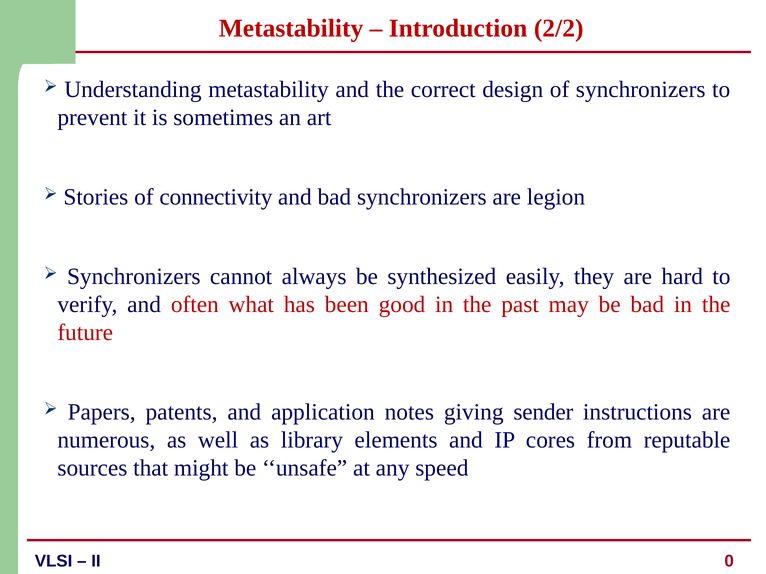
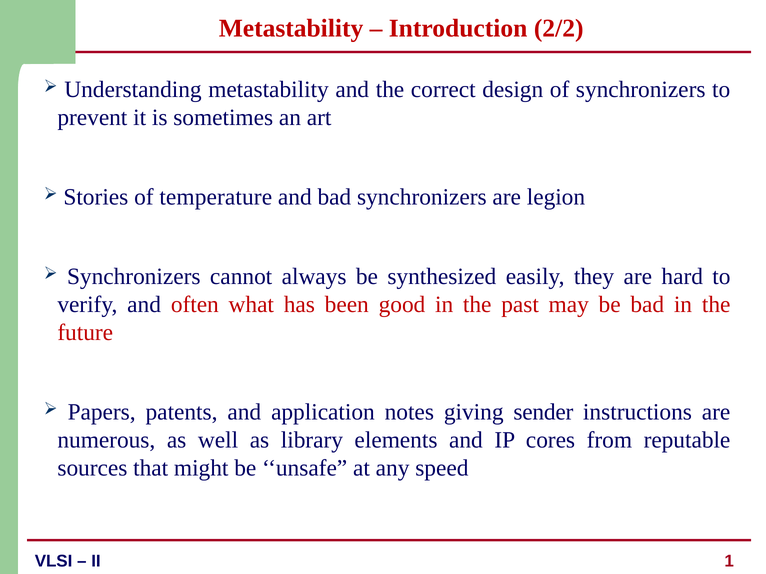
connectivity: connectivity -> temperature (216, 197)
0: 0 -> 1 (729, 562)
